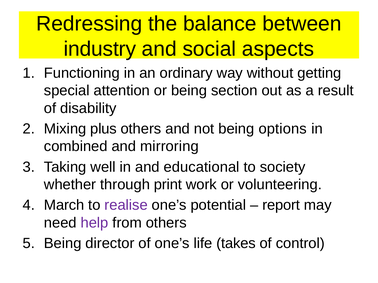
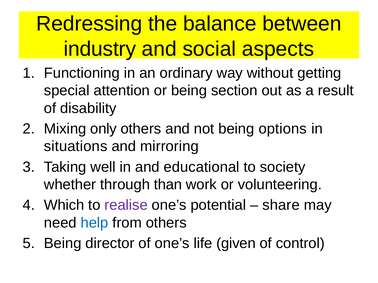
plus: plus -> only (103, 129)
combined: combined -> situations (76, 147)
print: print -> than (168, 185)
March: March -> Which (64, 206)
report: report -> share (281, 206)
help colour: purple -> blue (95, 223)
takes: takes -> given (236, 244)
